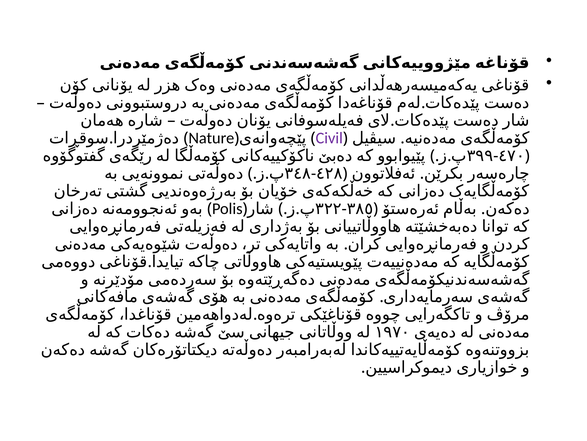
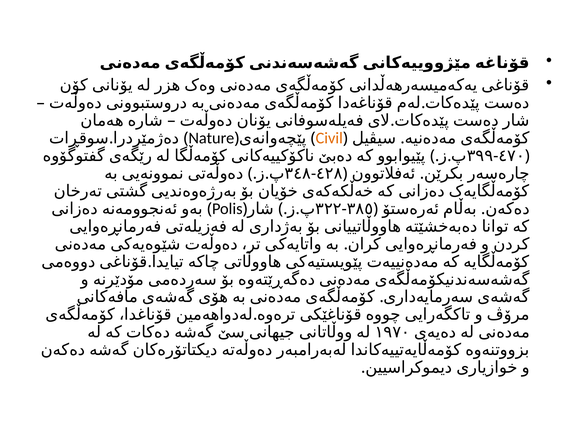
Civil colour: purple -> orange (329, 138)
